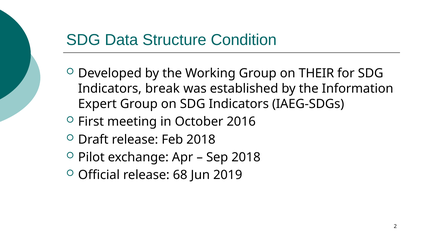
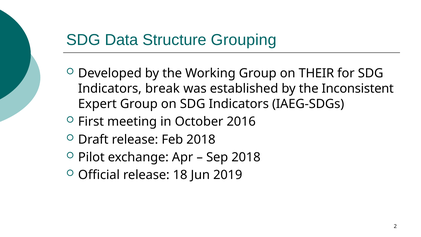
Condition: Condition -> Grouping (244, 40)
Information: Information -> Inconsistent (358, 88)
68: 68 -> 18 (180, 175)
